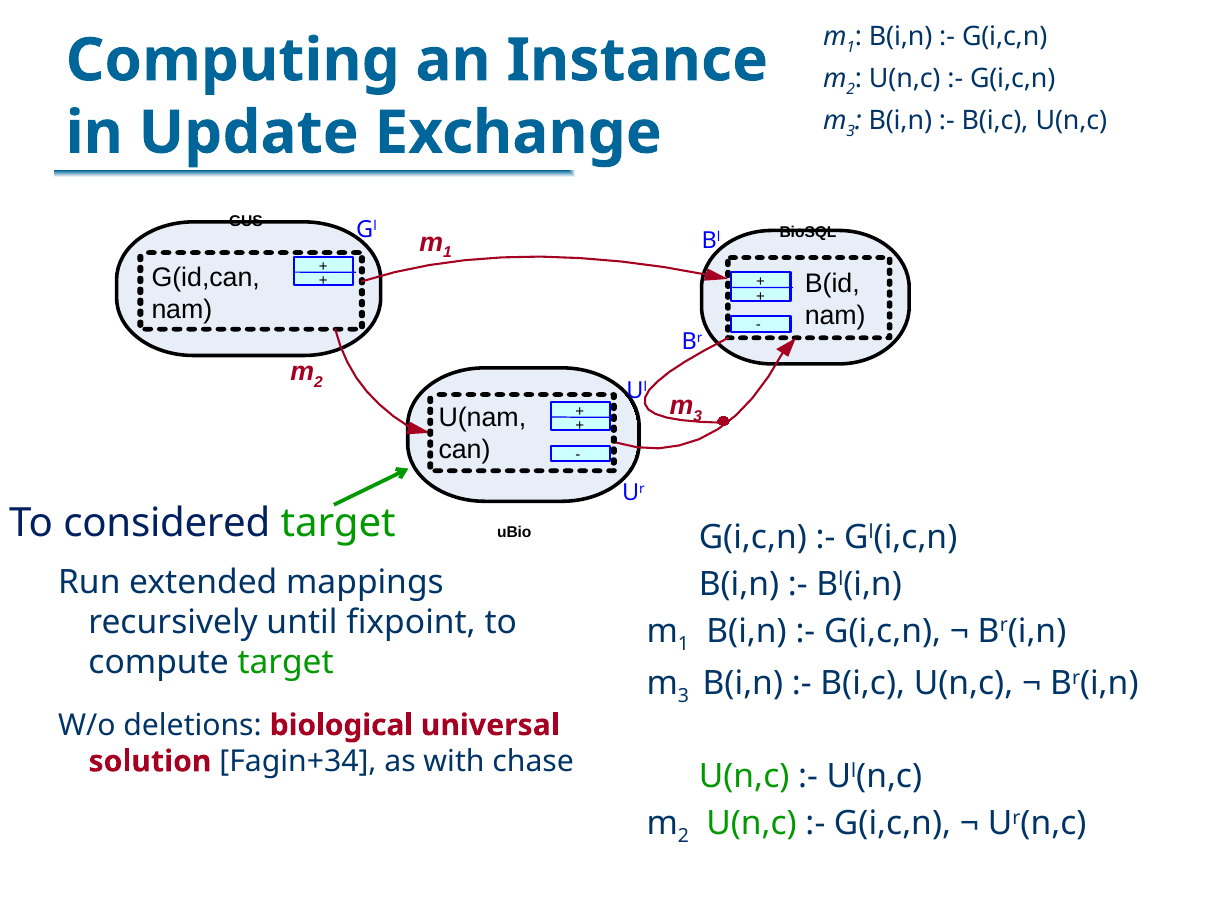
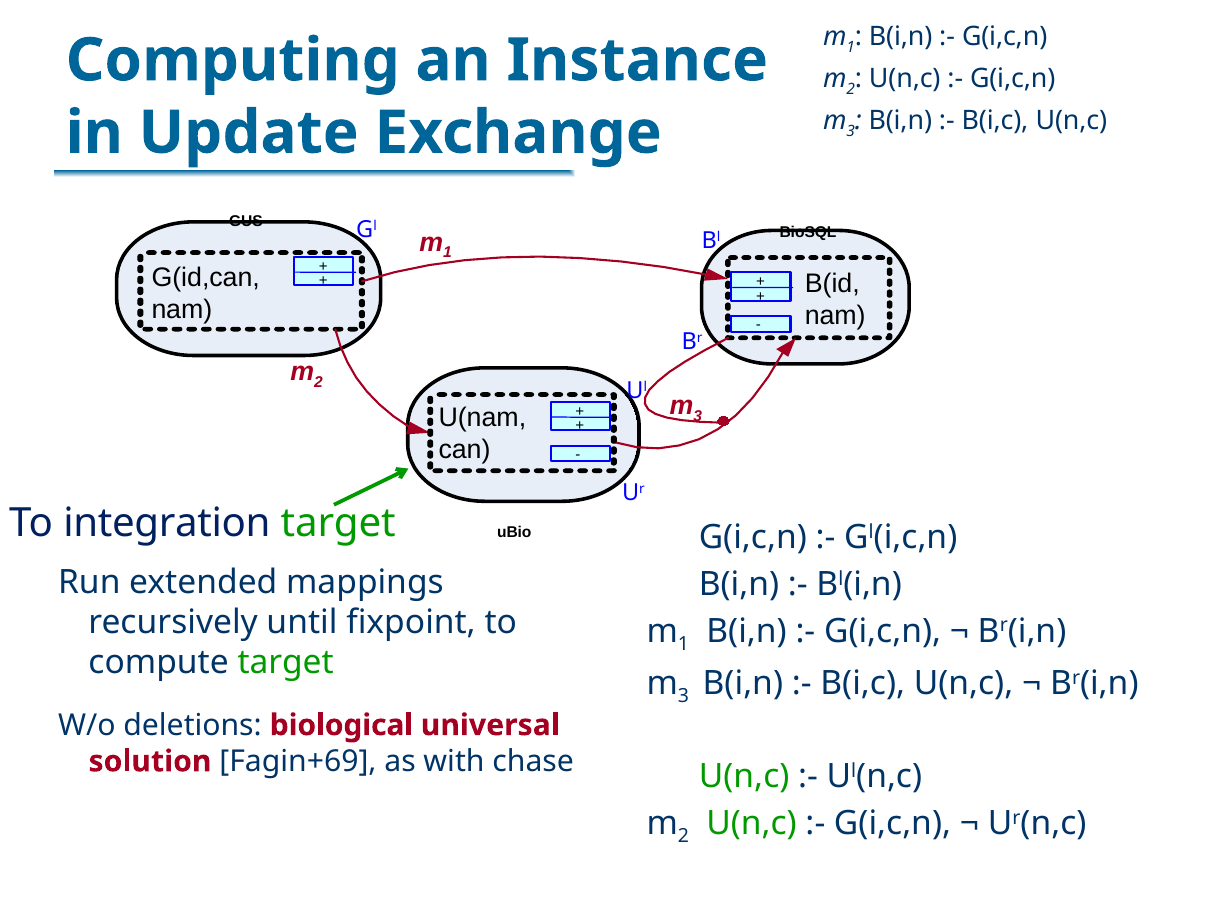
considered: considered -> integration (167, 524)
Fagin+34: Fagin+34 -> Fagin+69 (298, 762)
